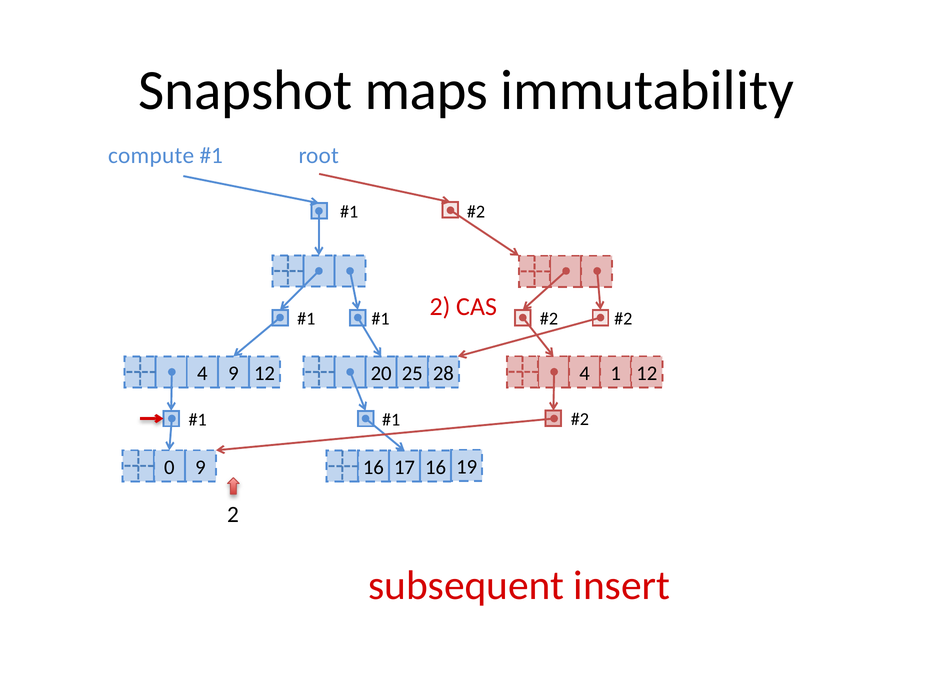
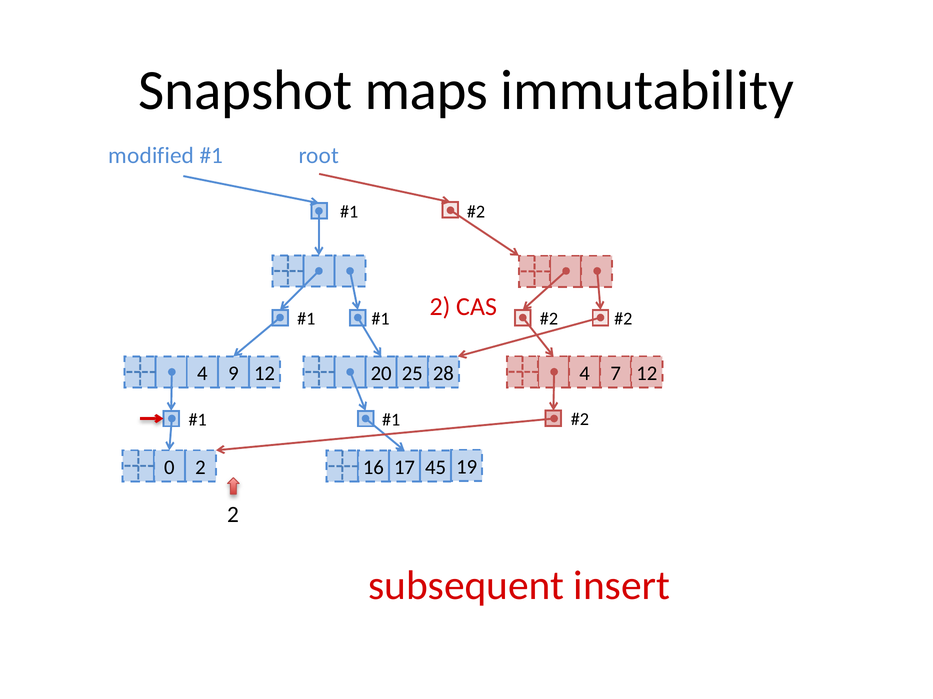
compute: compute -> modified (151, 156)
1: 1 -> 7 (616, 374)
0 9: 9 -> 2 (200, 468)
17 16: 16 -> 45 (436, 468)
